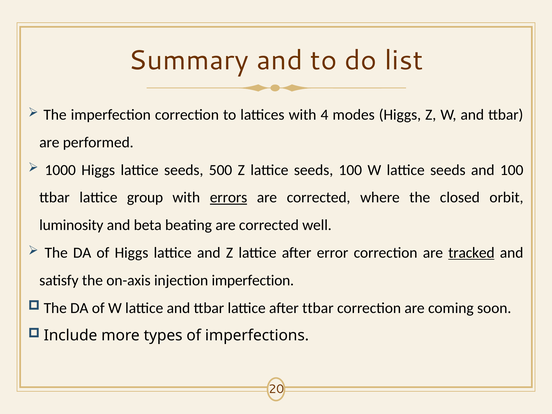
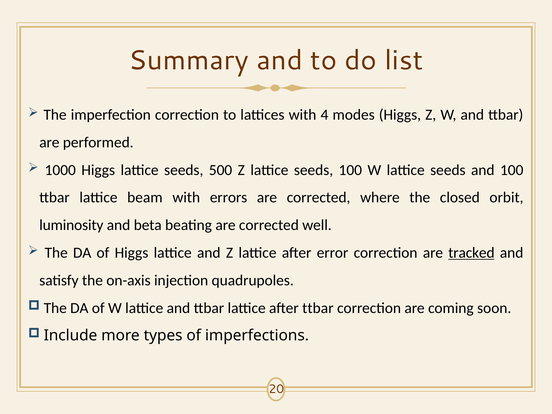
group: group -> beam (145, 198)
errors underline: present -> none (229, 198)
injection imperfection: imperfection -> quadrupoles (253, 280)
